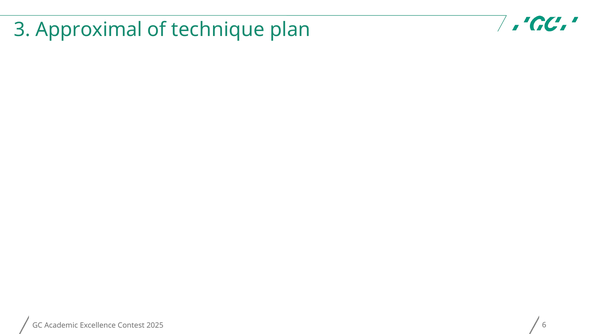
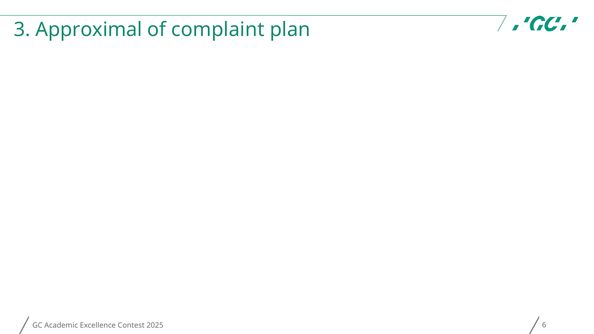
technique: technique -> complaint (218, 30)
